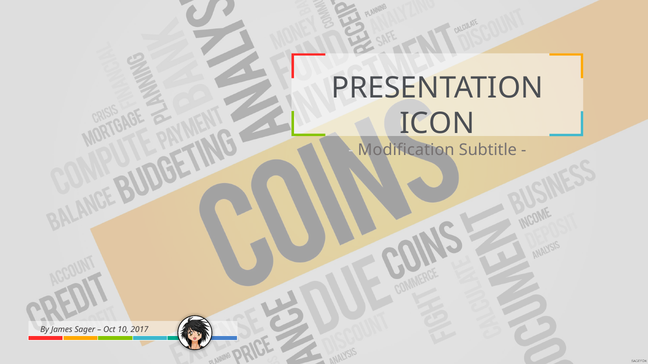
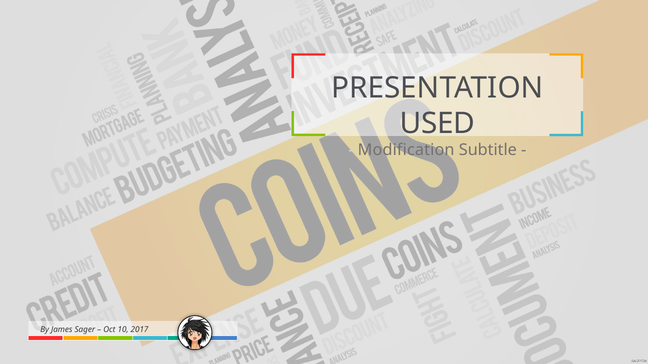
ICON: ICON -> USED (437, 124)
